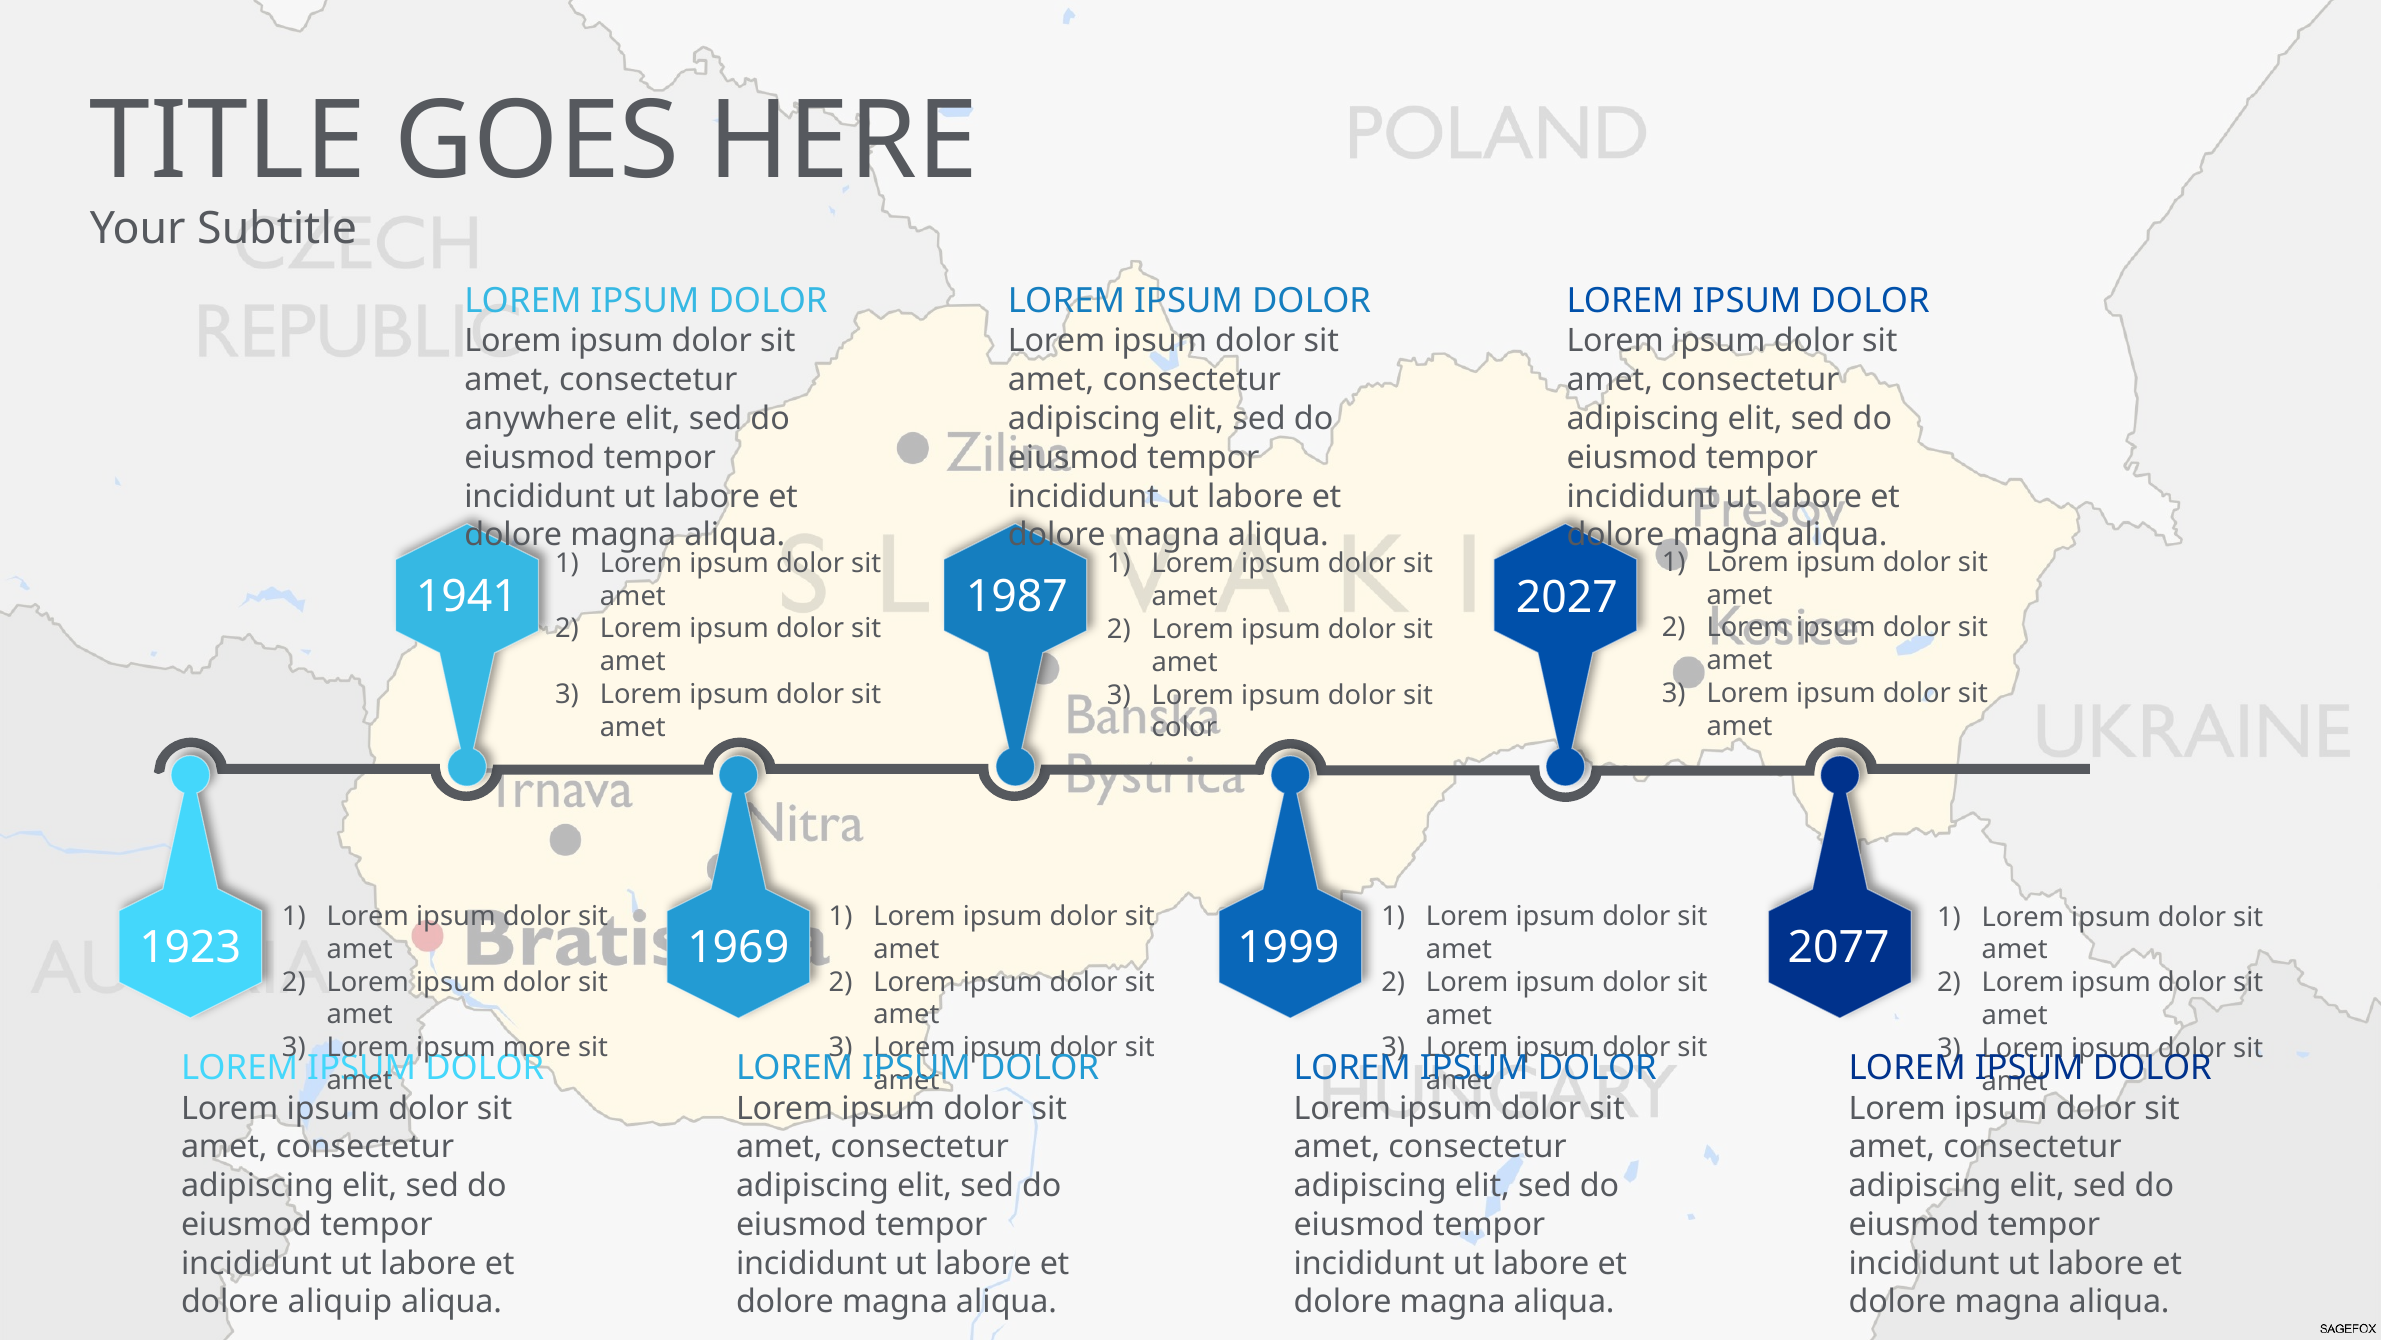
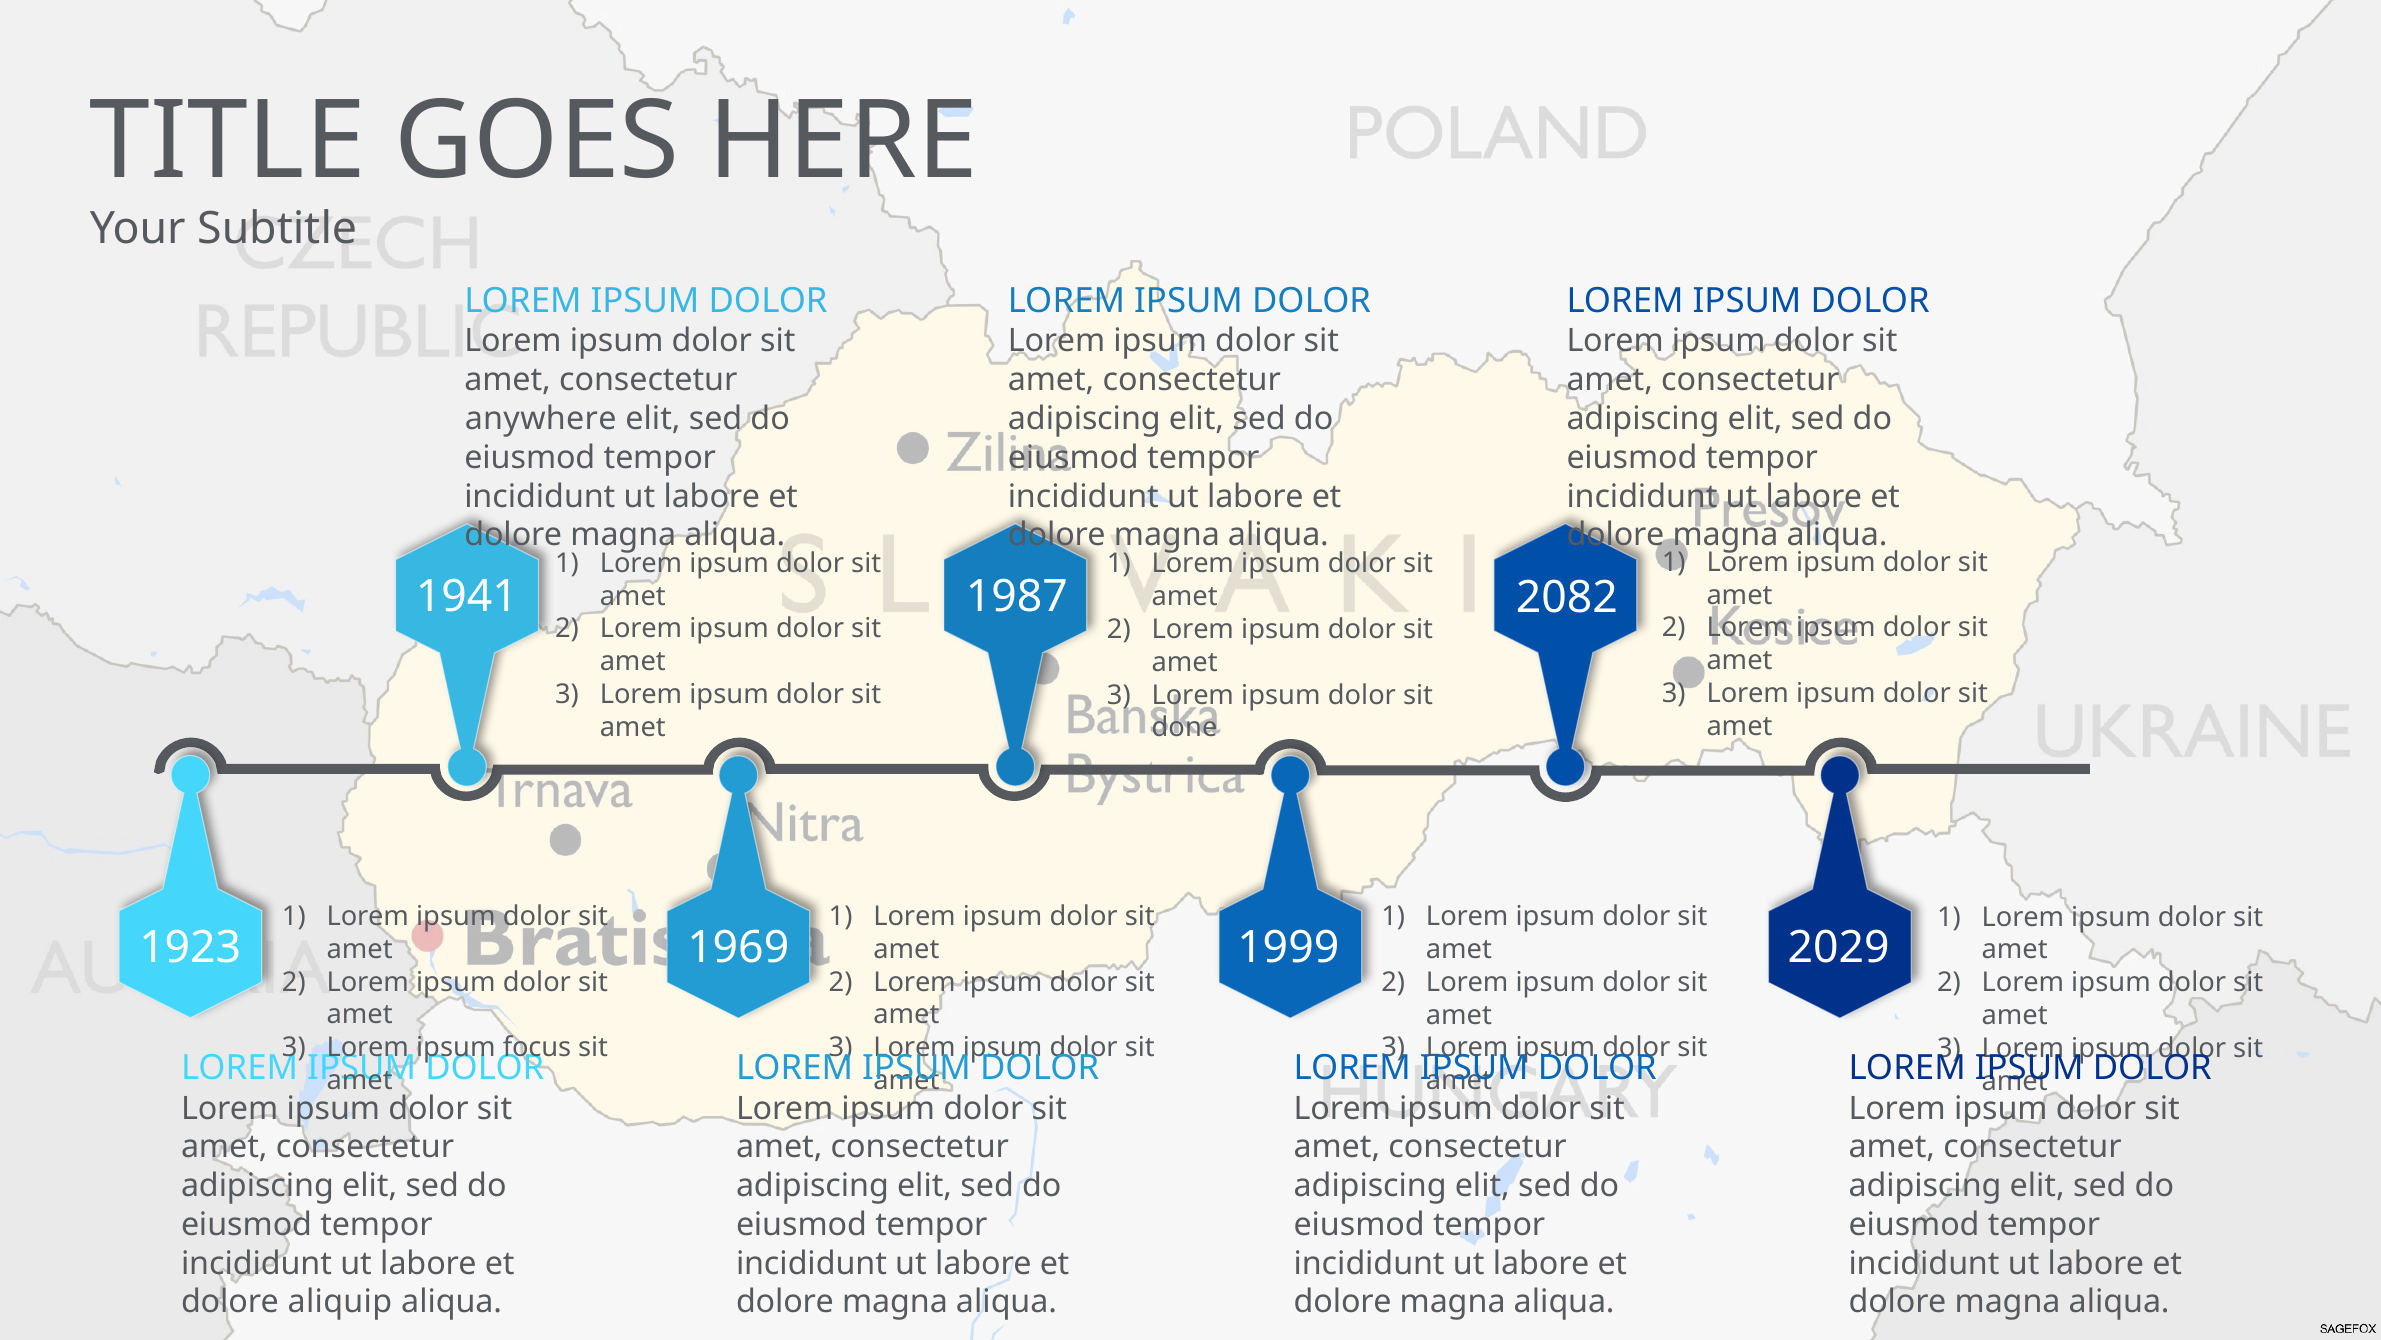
2027: 2027 -> 2082 (1567, 598)
color: color -> done (1185, 728)
2077: 2077 -> 2029 (1839, 948)
more: more -> focus (537, 1047)
